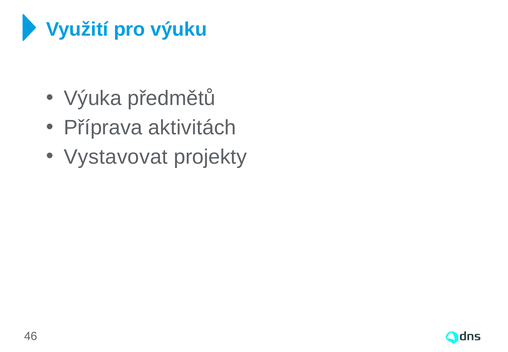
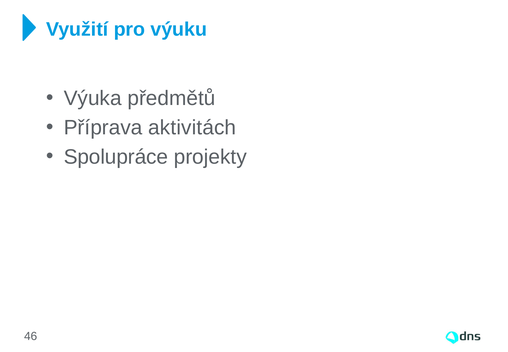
Vystavovat: Vystavovat -> Spolupráce (116, 157)
